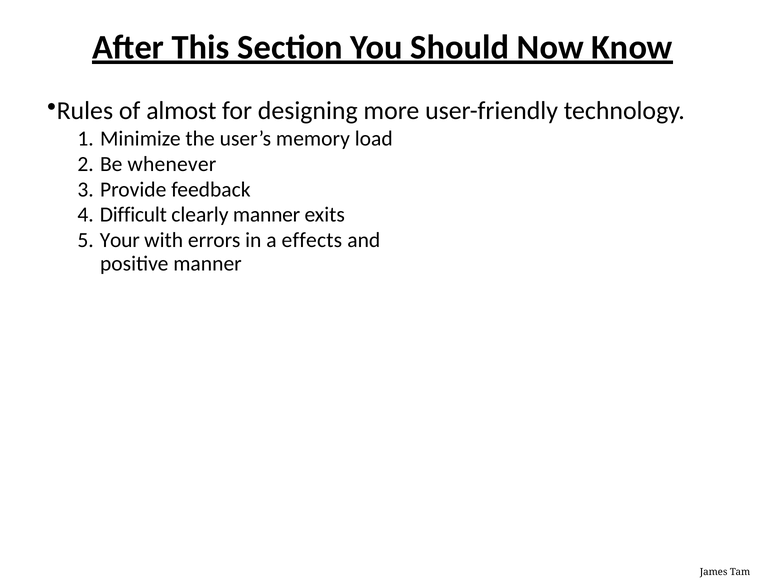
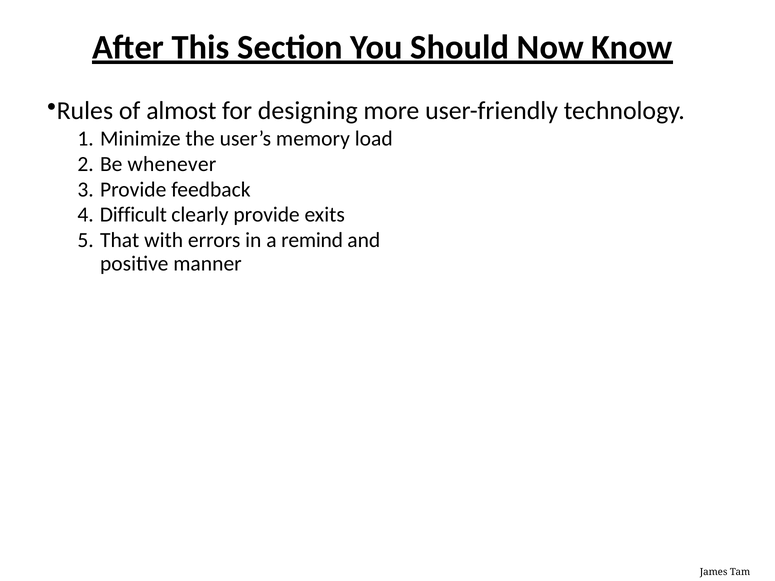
clearly manner: manner -> provide (267, 215)
Your: Your -> That (120, 240)
effects: effects -> remind (312, 240)
